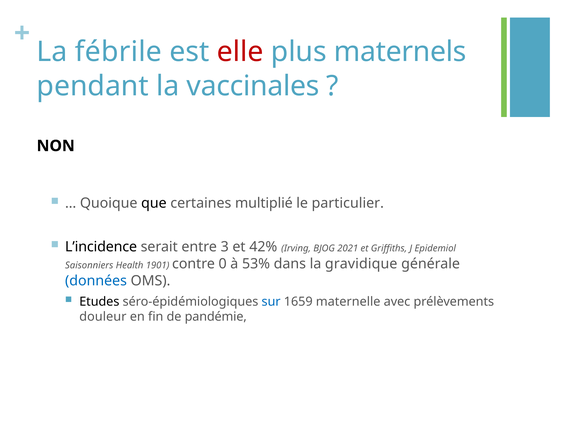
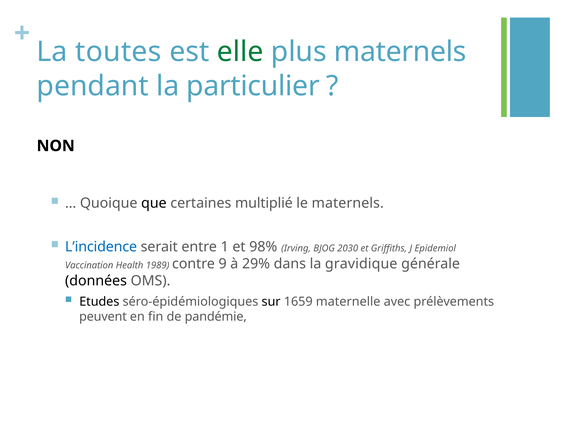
fébrile: fébrile -> toutes (118, 52)
elle colour: red -> green (240, 52)
vaccinales: vaccinales -> particulier (253, 86)
le particulier: particulier -> maternels (348, 203)
L’incidence colour: black -> blue (101, 247)
3: 3 -> 1 (225, 247)
42%: 42% -> 98% (263, 247)
2021: 2021 -> 2030 (348, 248)
Saisonniers: Saisonniers -> Vaccination (89, 265)
1901: 1901 -> 1989 (158, 265)
0: 0 -> 9 (223, 264)
53%: 53% -> 29% (256, 264)
données colour: blue -> black (96, 281)
sur colour: blue -> black (271, 302)
douleur: douleur -> peuvent (103, 317)
